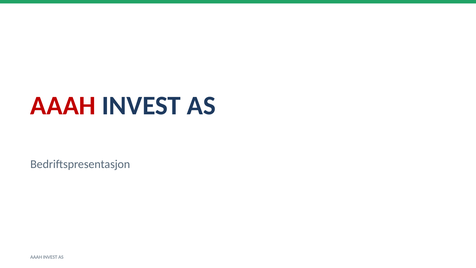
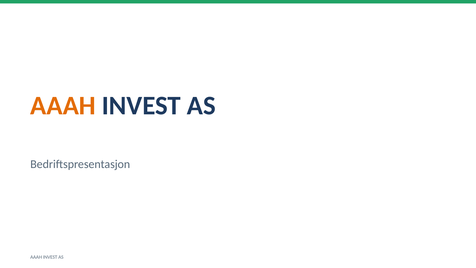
AAAH colour: red -> orange (63, 106)
